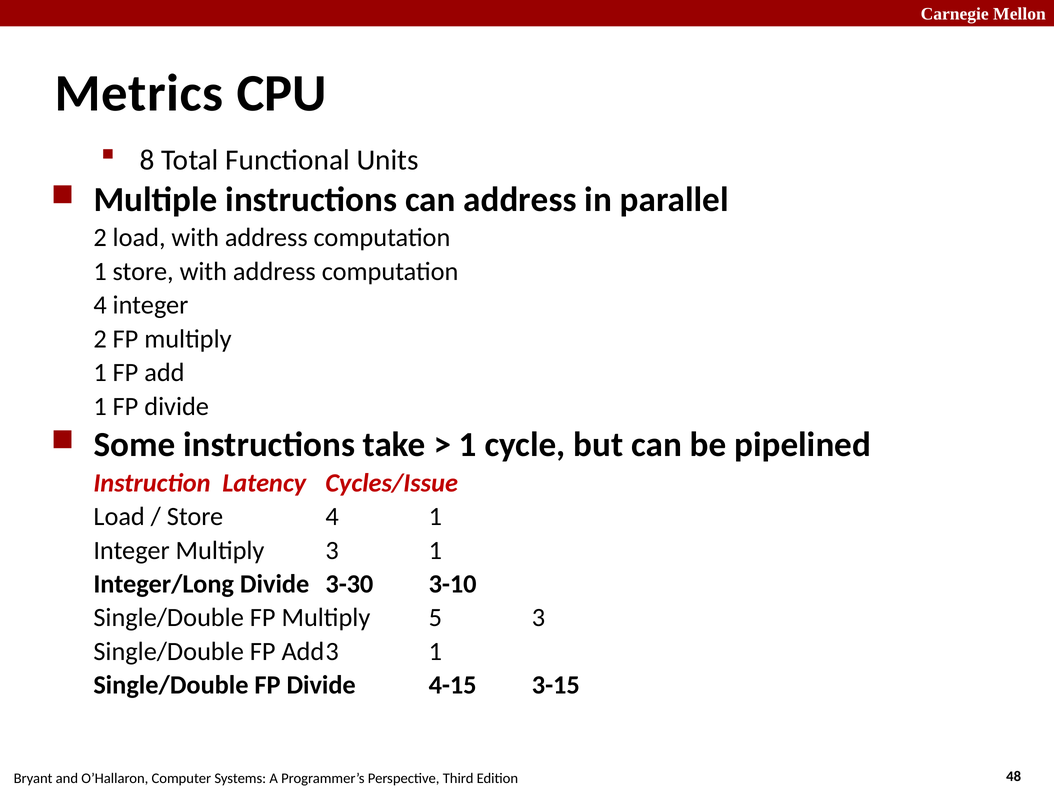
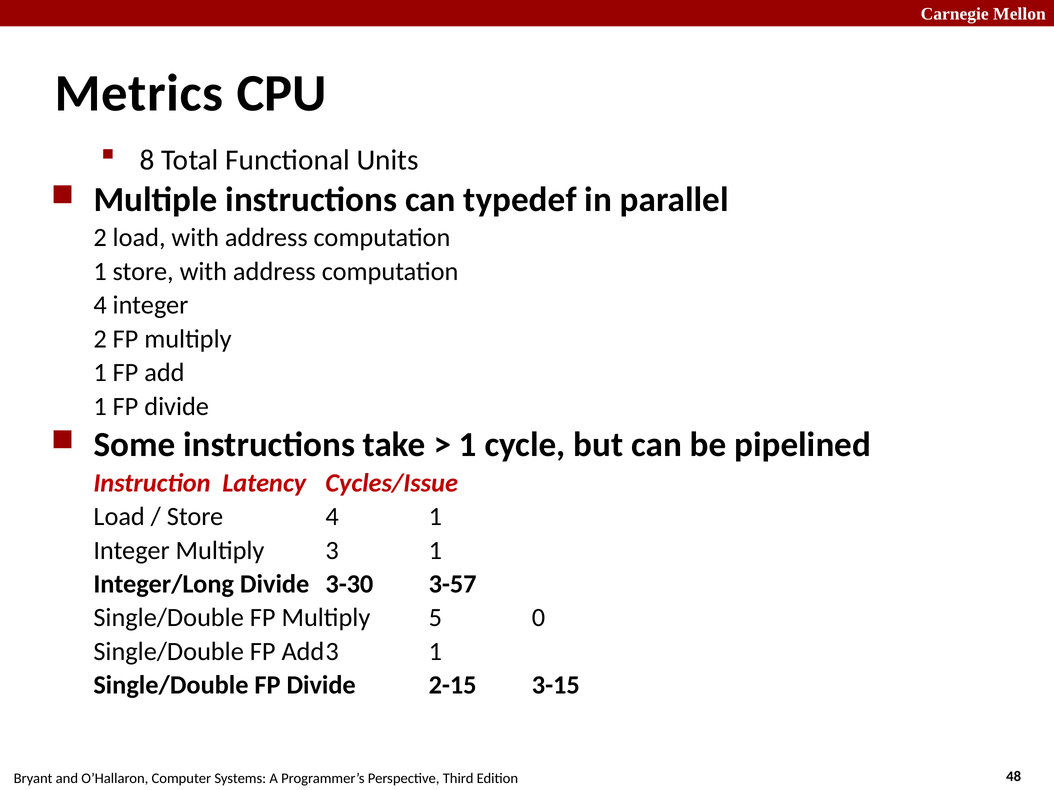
can address: address -> typedef (520, 200)
3-10: 3-10 -> 3-57 (453, 584)
5 3: 3 -> 0 (539, 618)
4-15: 4-15 -> 2-15 (453, 686)
